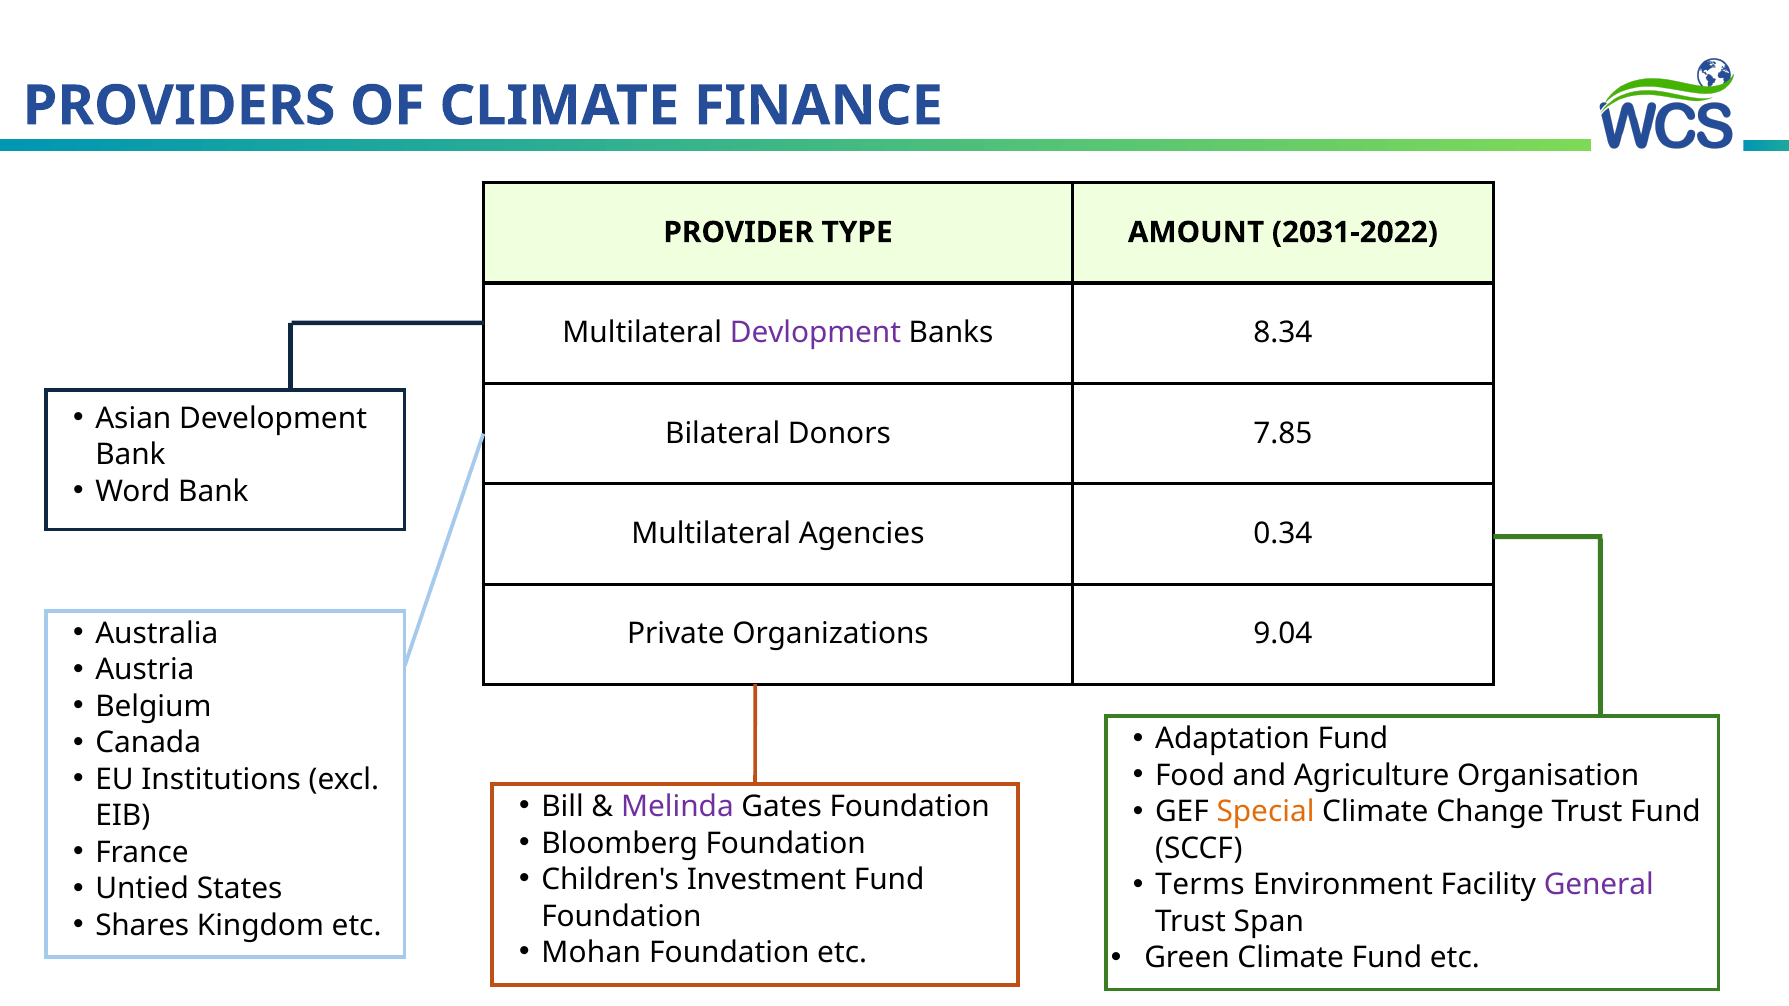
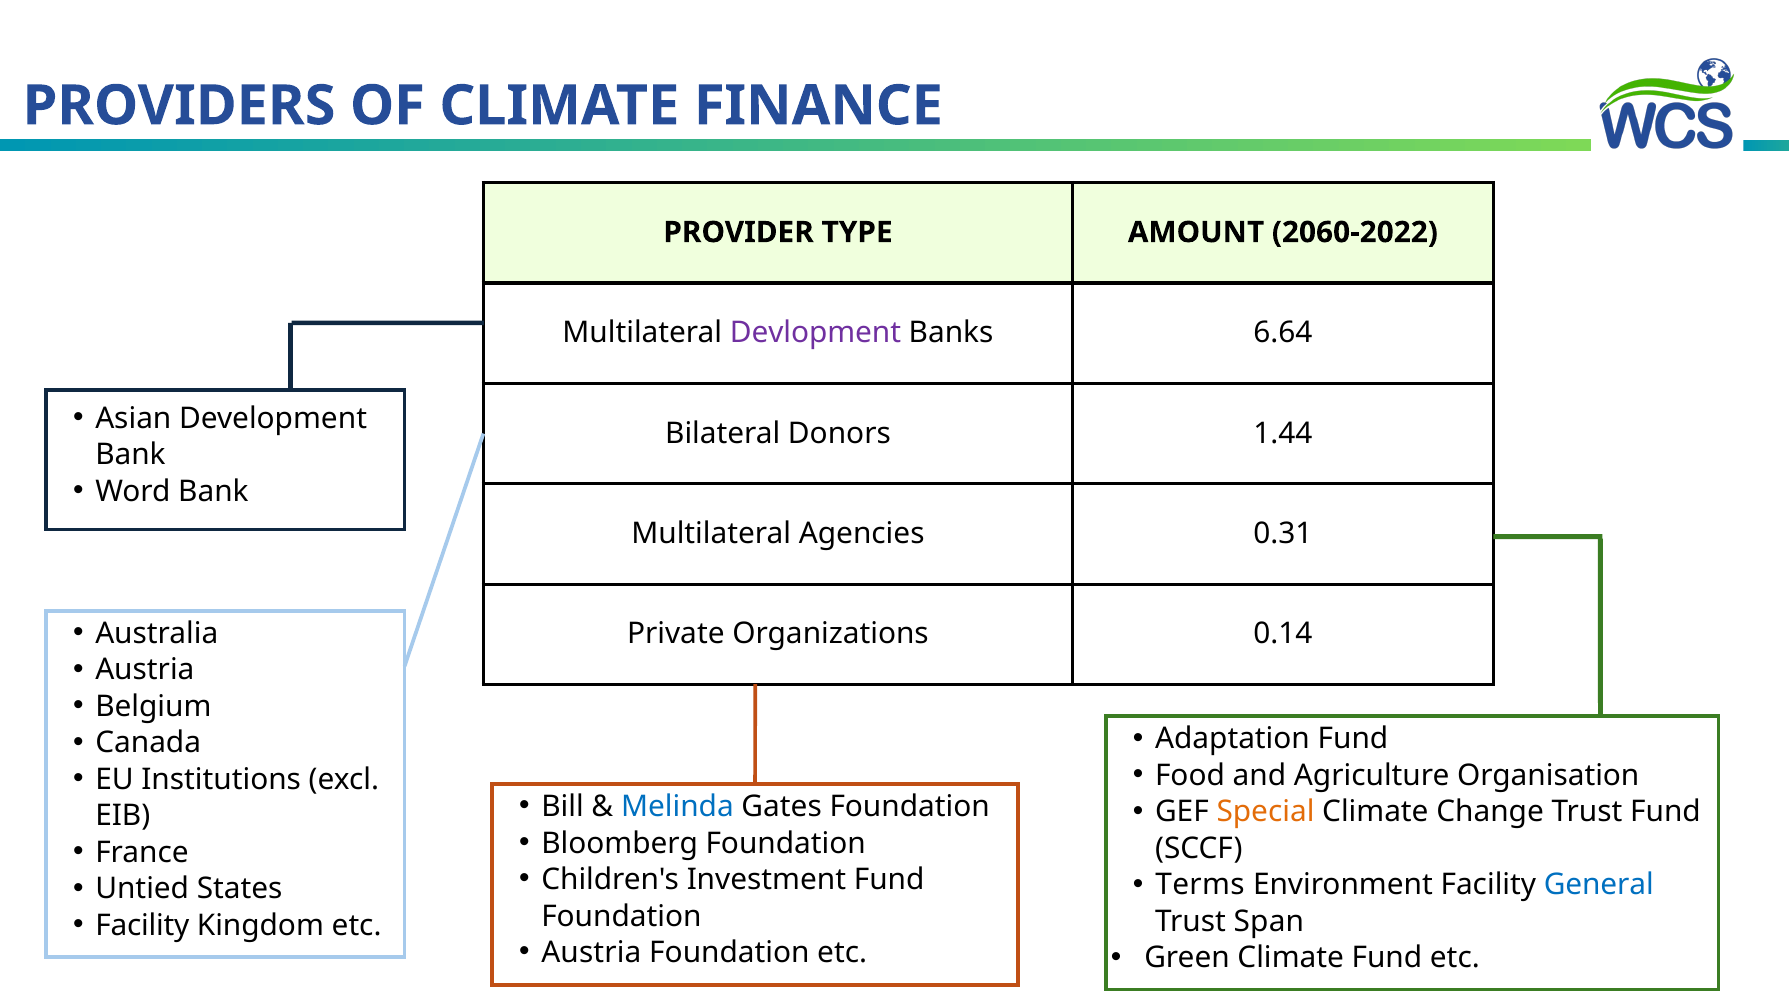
2031-2022: 2031-2022 -> 2060-2022 (1355, 232)
8.34: 8.34 -> 6.64 (1283, 333)
7.85: 7.85 -> 1.44 (1283, 433)
0.34: 0.34 -> 0.31 (1283, 534)
9.04: 9.04 -> 0.14 (1283, 634)
Melinda colour: purple -> blue (677, 807)
General colour: purple -> blue (1599, 885)
Shares: Shares -> Facility (142, 926)
Mohan: Mohan -> Austria (591, 953)
